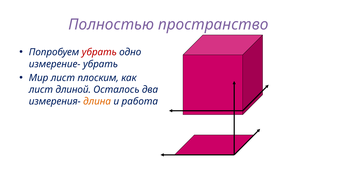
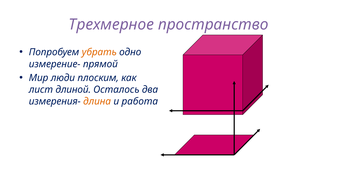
Полностью: Полностью -> Трехмерное (111, 24)
убрать colour: red -> orange (99, 52)
измерение- убрать: убрать -> прямой (100, 64)
Мир лист: лист -> люди (63, 78)
